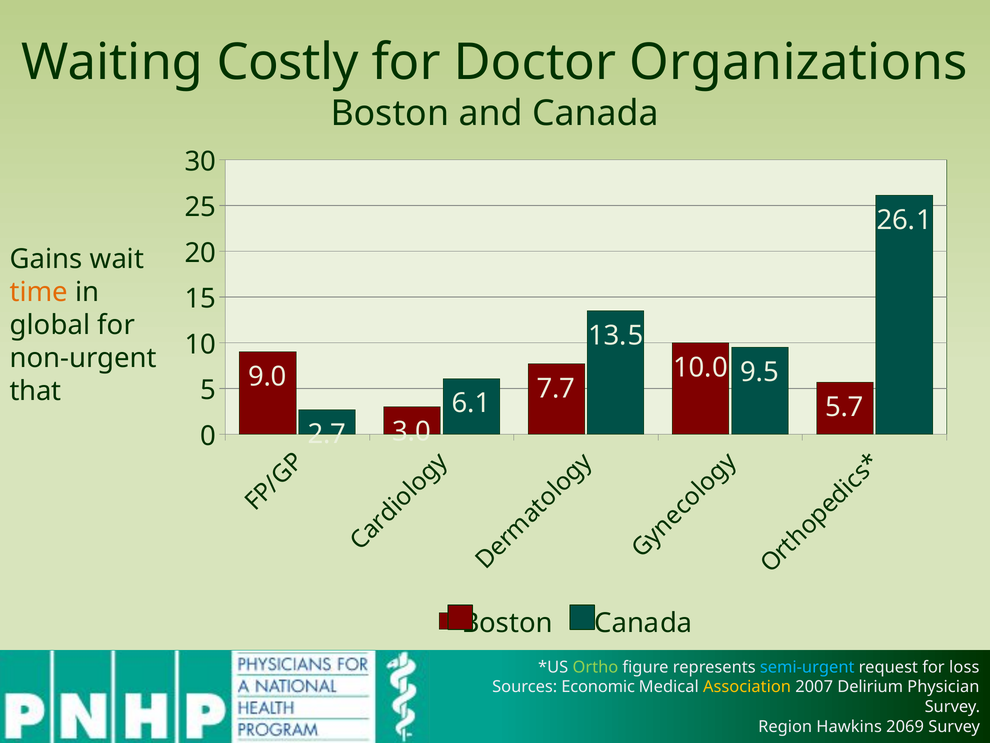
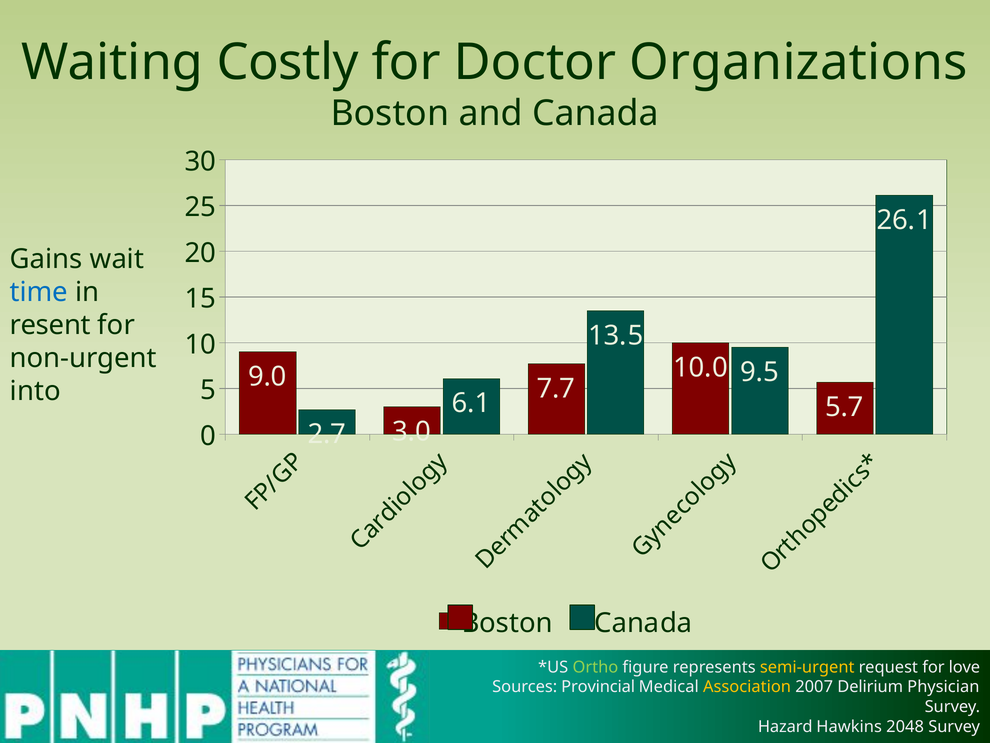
time colour: orange -> blue (39, 292)
global: global -> resent (50, 325)
that: that -> into (35, 391)
semi-urgent colour: light blue -> yellow (807, 667)
loss: loss -> love (964, 667)
Economic: Economic -> Provincial (598, 687)
Region: Region -> Hazard (785, 726)
2069: 2069 -> 2048 (905, 726)
